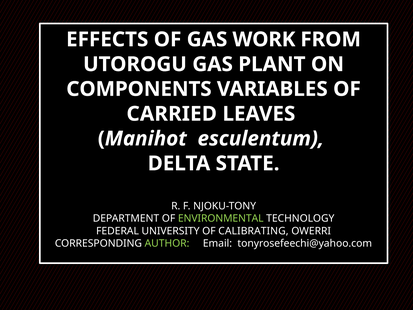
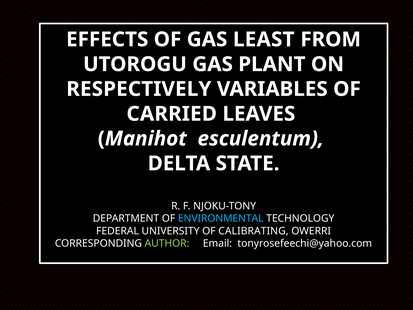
WORK: WORK -> LEAST (264, 39)
COMPONENTS: COMPONENTS -> RESPECTIVELY (139, 89)
ENVIRONMENTAL colour: light green -> light blue (221, 218)
